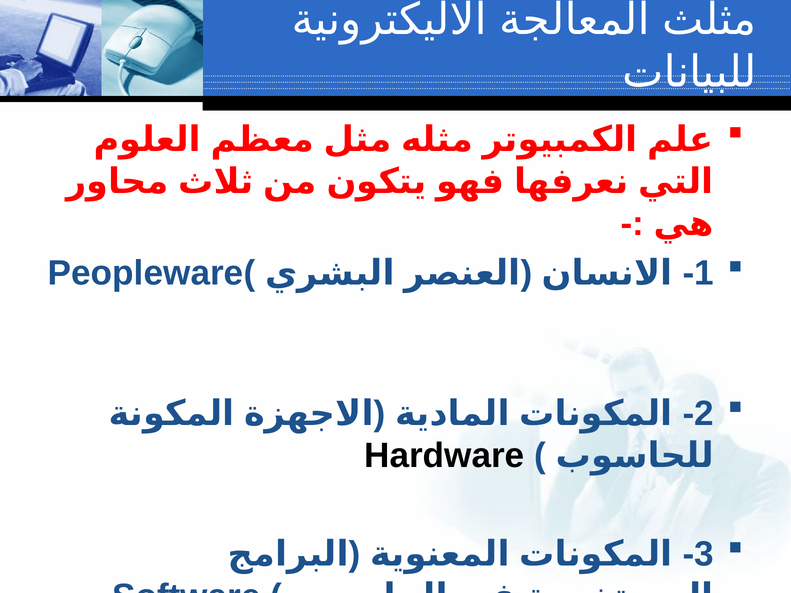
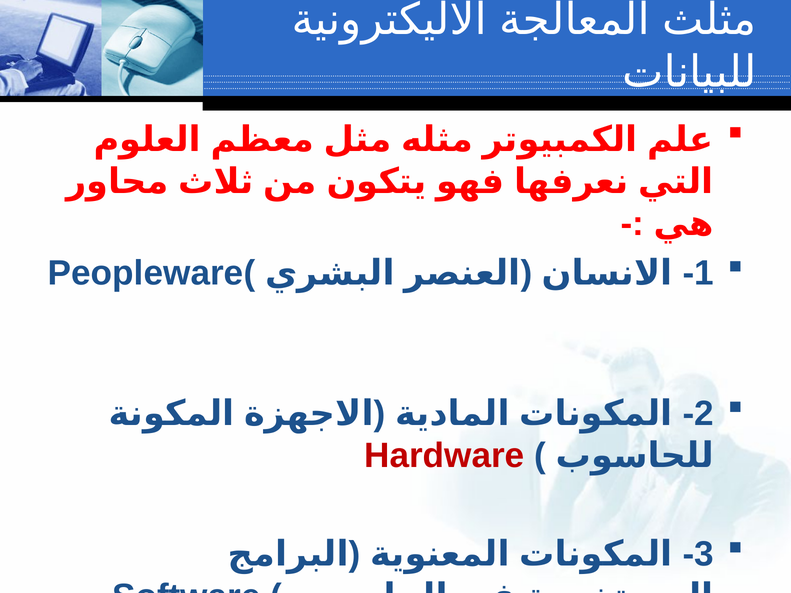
Hardware colour: black -> red (444, 456)
